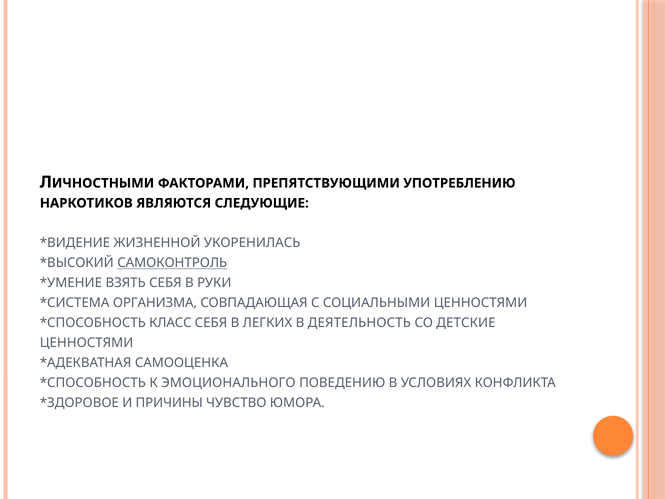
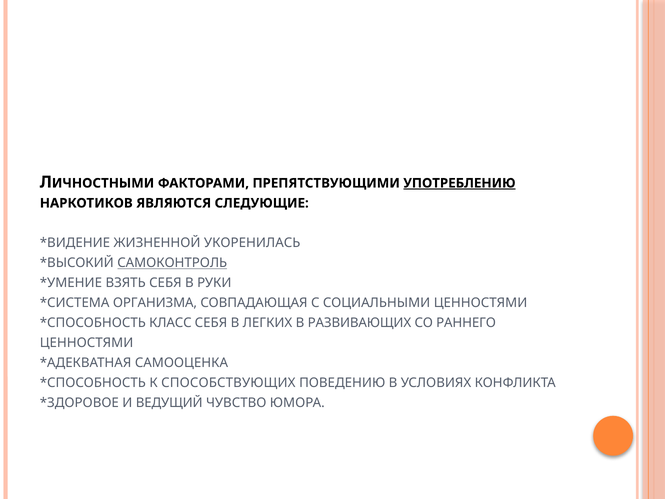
УПОТРЕБЛЕНИЮ underline: none -> present (459, 183)
ДЕЯТЕЛЬНОСТЬ: ДЕЯТЕЛЬНОСТЬ -> РАЗВИВАЮЩИХ (359, 323)
ДЕТСКИЕ: ДЕТСКИЕ -> РАННЕГО (466, 323)
ЭМОЦИОНАЛЬНОГО: ЭМОЦИОНАЛЬНОГО -> СПОСОБСТВУЮЩИХ (228, 383)
ПРИЧИНЫ: ПРИЧИНЫ -> ВЕДУЩИЙ (169, 403)
